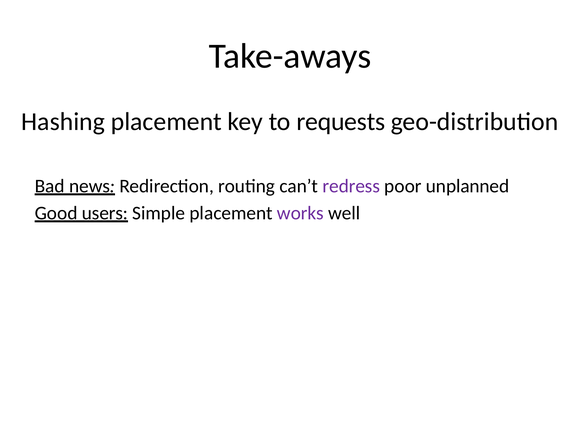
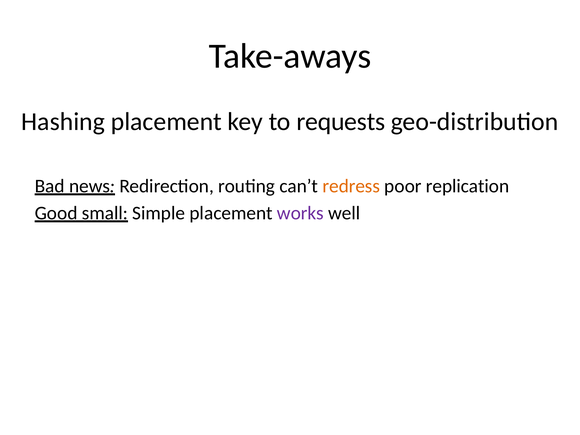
redress colour: purple -> orange (351, 186)
unplanned: unplanned -> replication (468, 186)
users: users -> small (105, 213)
